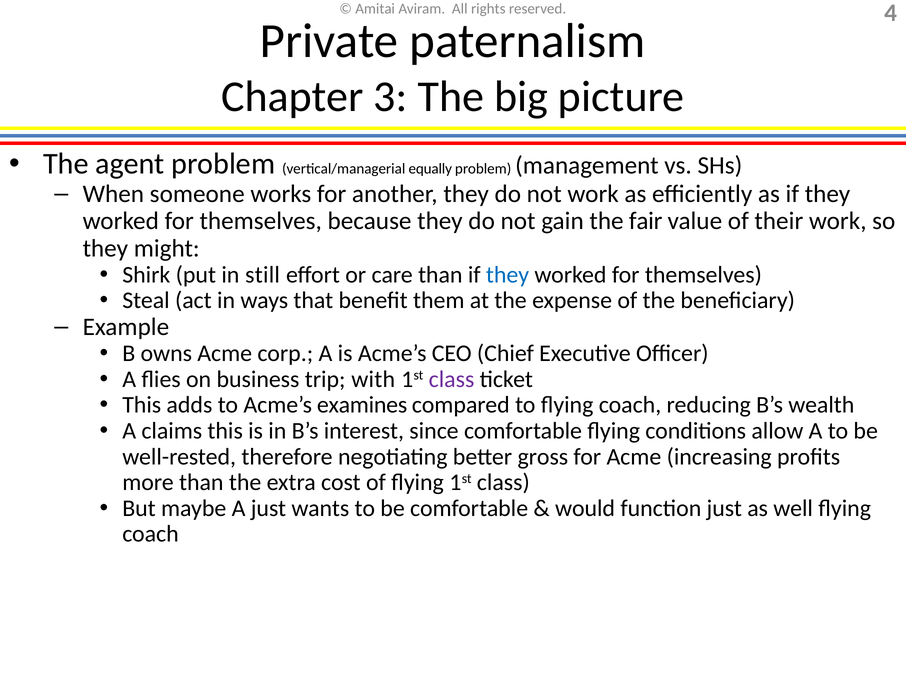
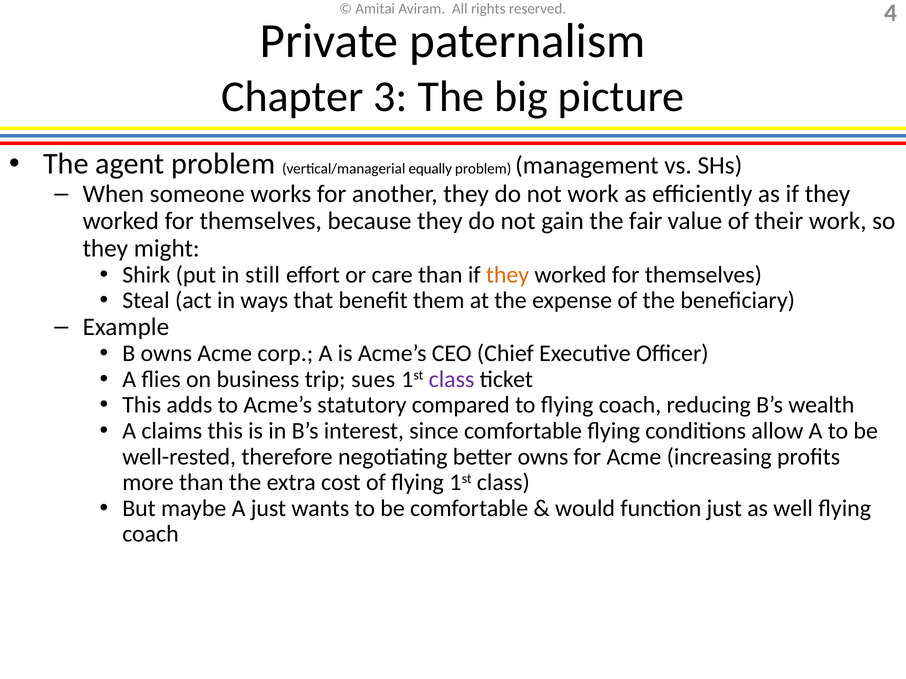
they colour: blue -> orange (508, 275)
with: with -> sues (373, 380)
examines: examines -> statutory (362, 405)
better gross: gross -> owns (543, 457)
